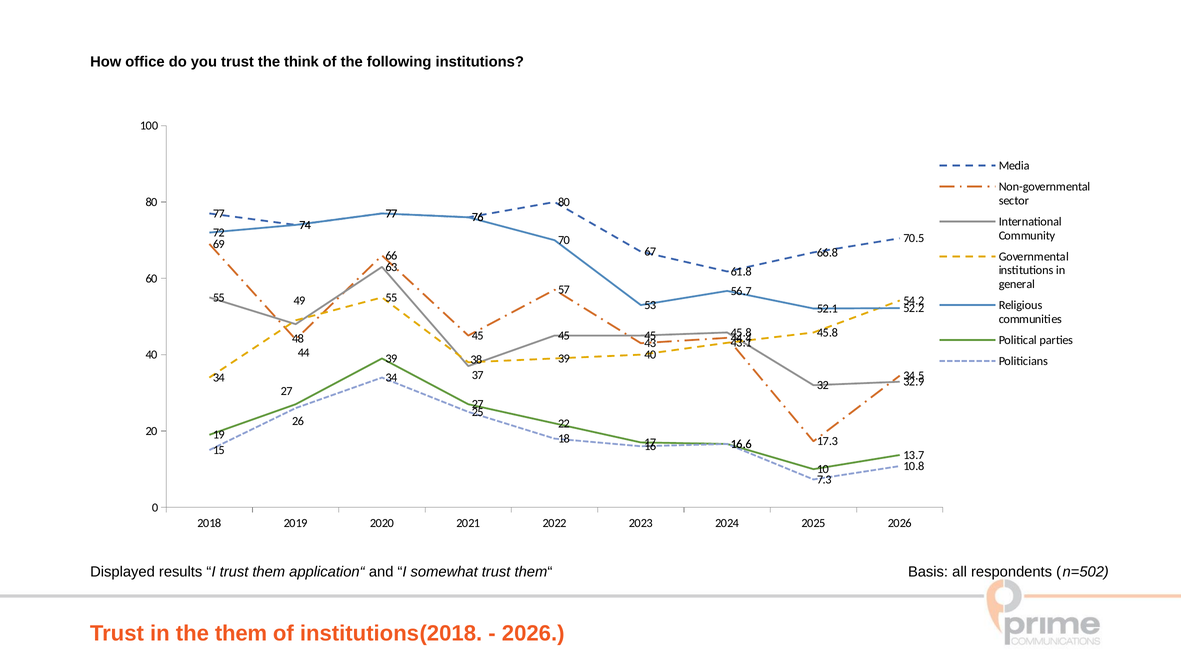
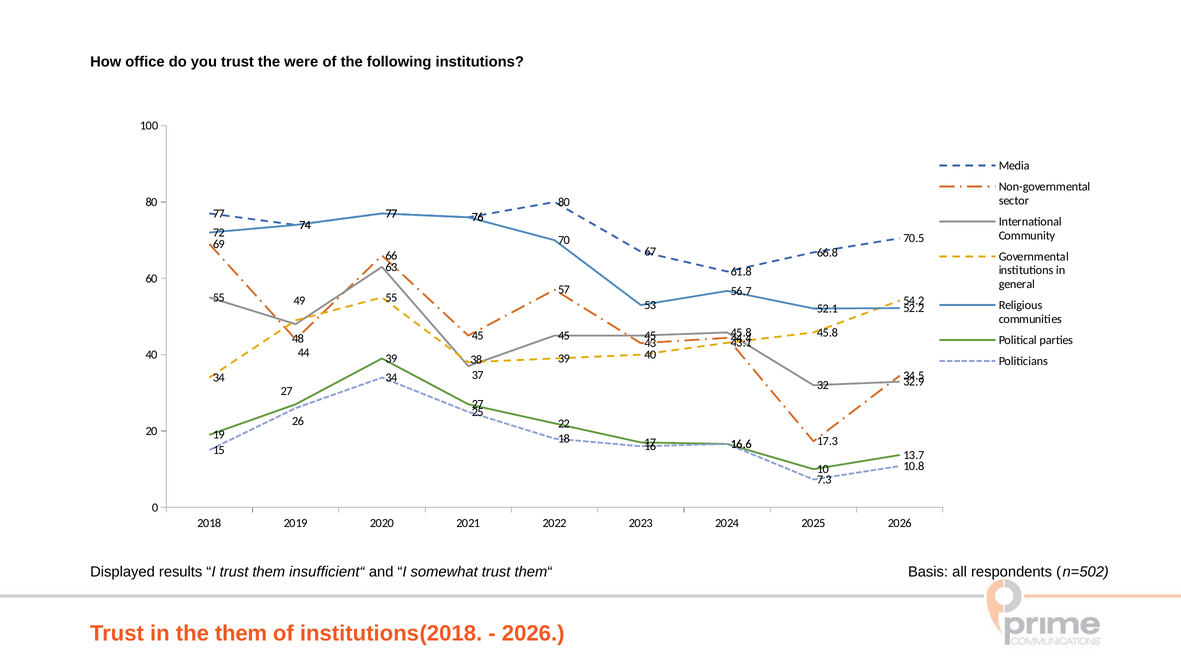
think: think -> were (301, 62)
application“: application“ -> insufficient“ (327, 572)
